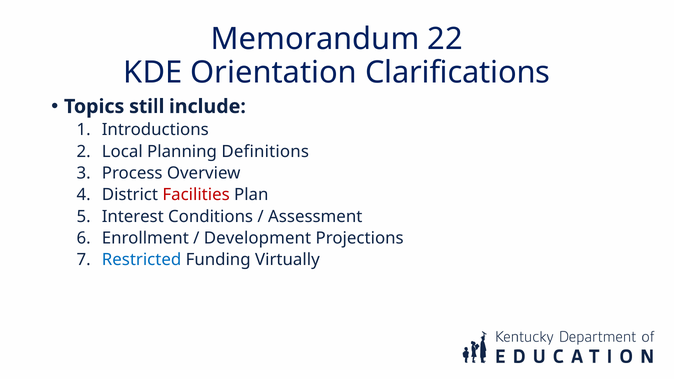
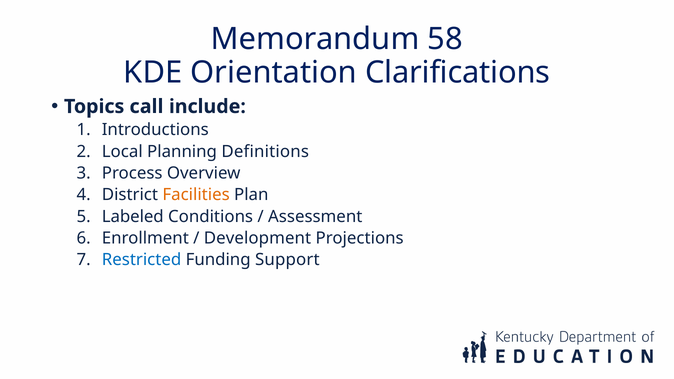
22: 22 -> 58 (445, 39)
still: still -> call (147, 107)
Facilities colour: red -> orange (196, 195)
Interest: Interest -> Labeled (133, 217)
Virtually: Virtually -> Support (287, 260)
